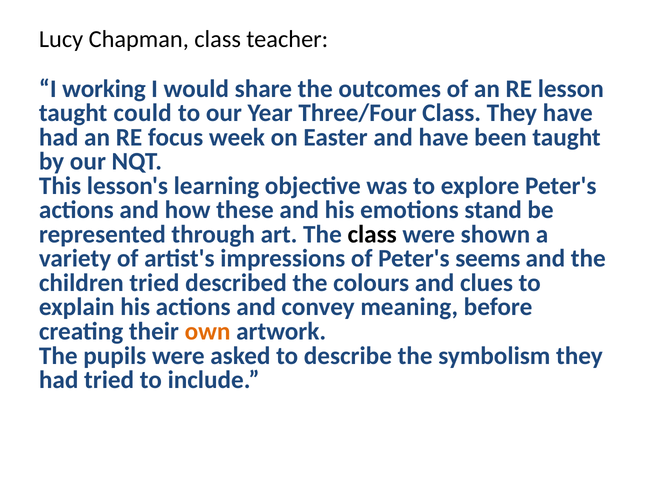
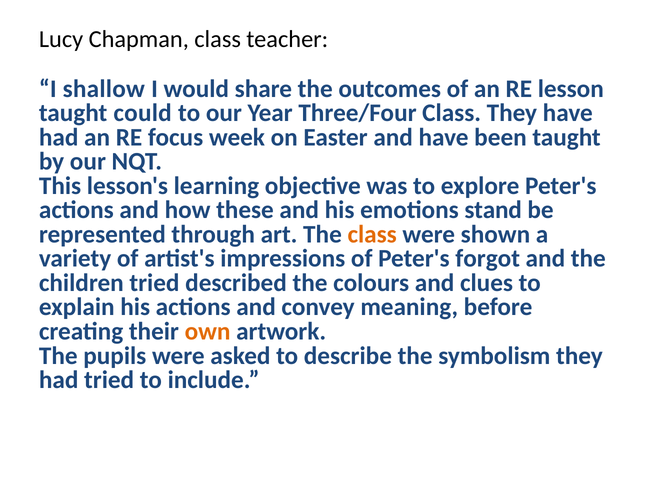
working: working -> shallow (104, 89)
class colour: black -> orange (372, 234)
seems: seems -> forgot (488, 259)
